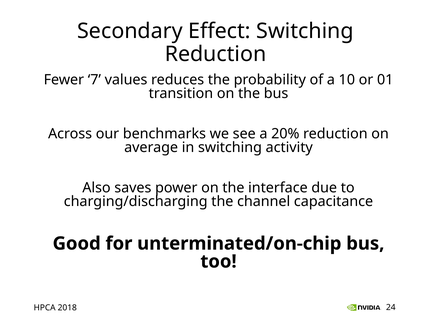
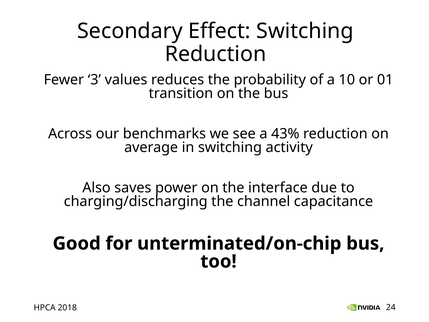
7: 7 -> 3 (94, 80)
20%: 20% -> 43% (285, 134)
